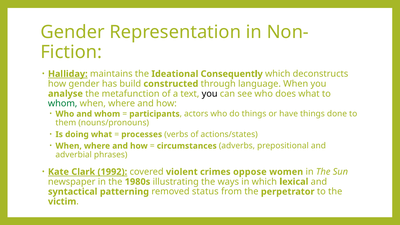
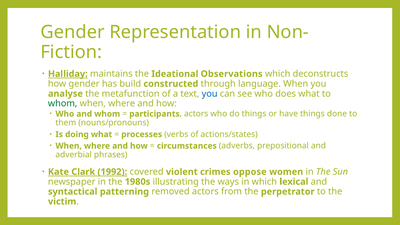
Consequently: Consequently -> Observations (232, 74)
you colour: black -> blue (210, 94)
removed status: status -> actors (205, 192)
